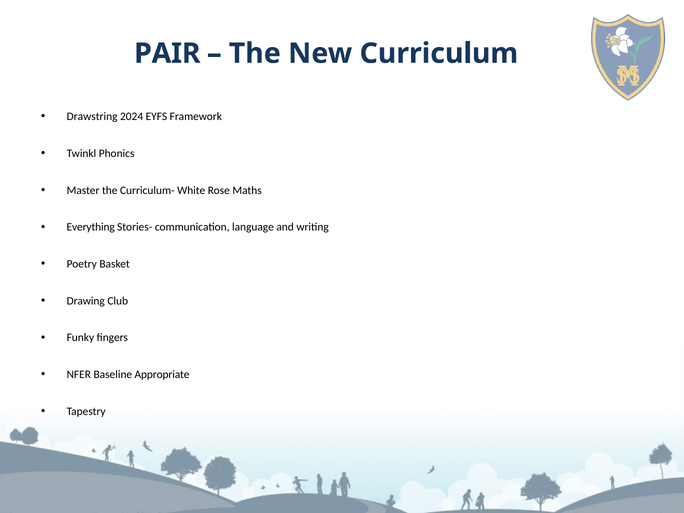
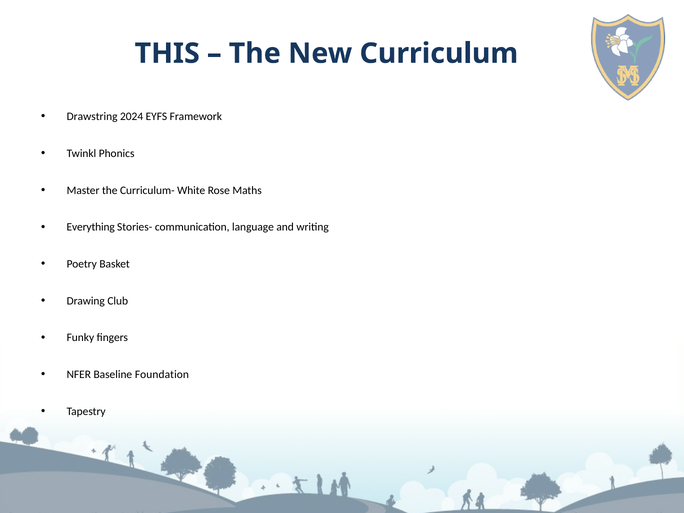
PAIR: PAIR -> THIS (167, 53)
Appropriate: Appropriate -> Foundation (162, 375)
